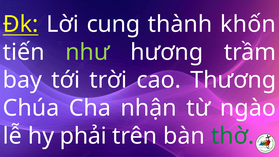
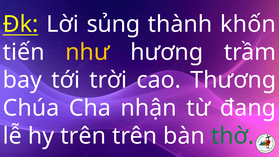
cung: cung -> sủng (113, 24)
như colour: light green -> yellow (87, 52)
ngào: ngào -> đang (248, 108)
hy phải: phải -> trên (83, 136)
